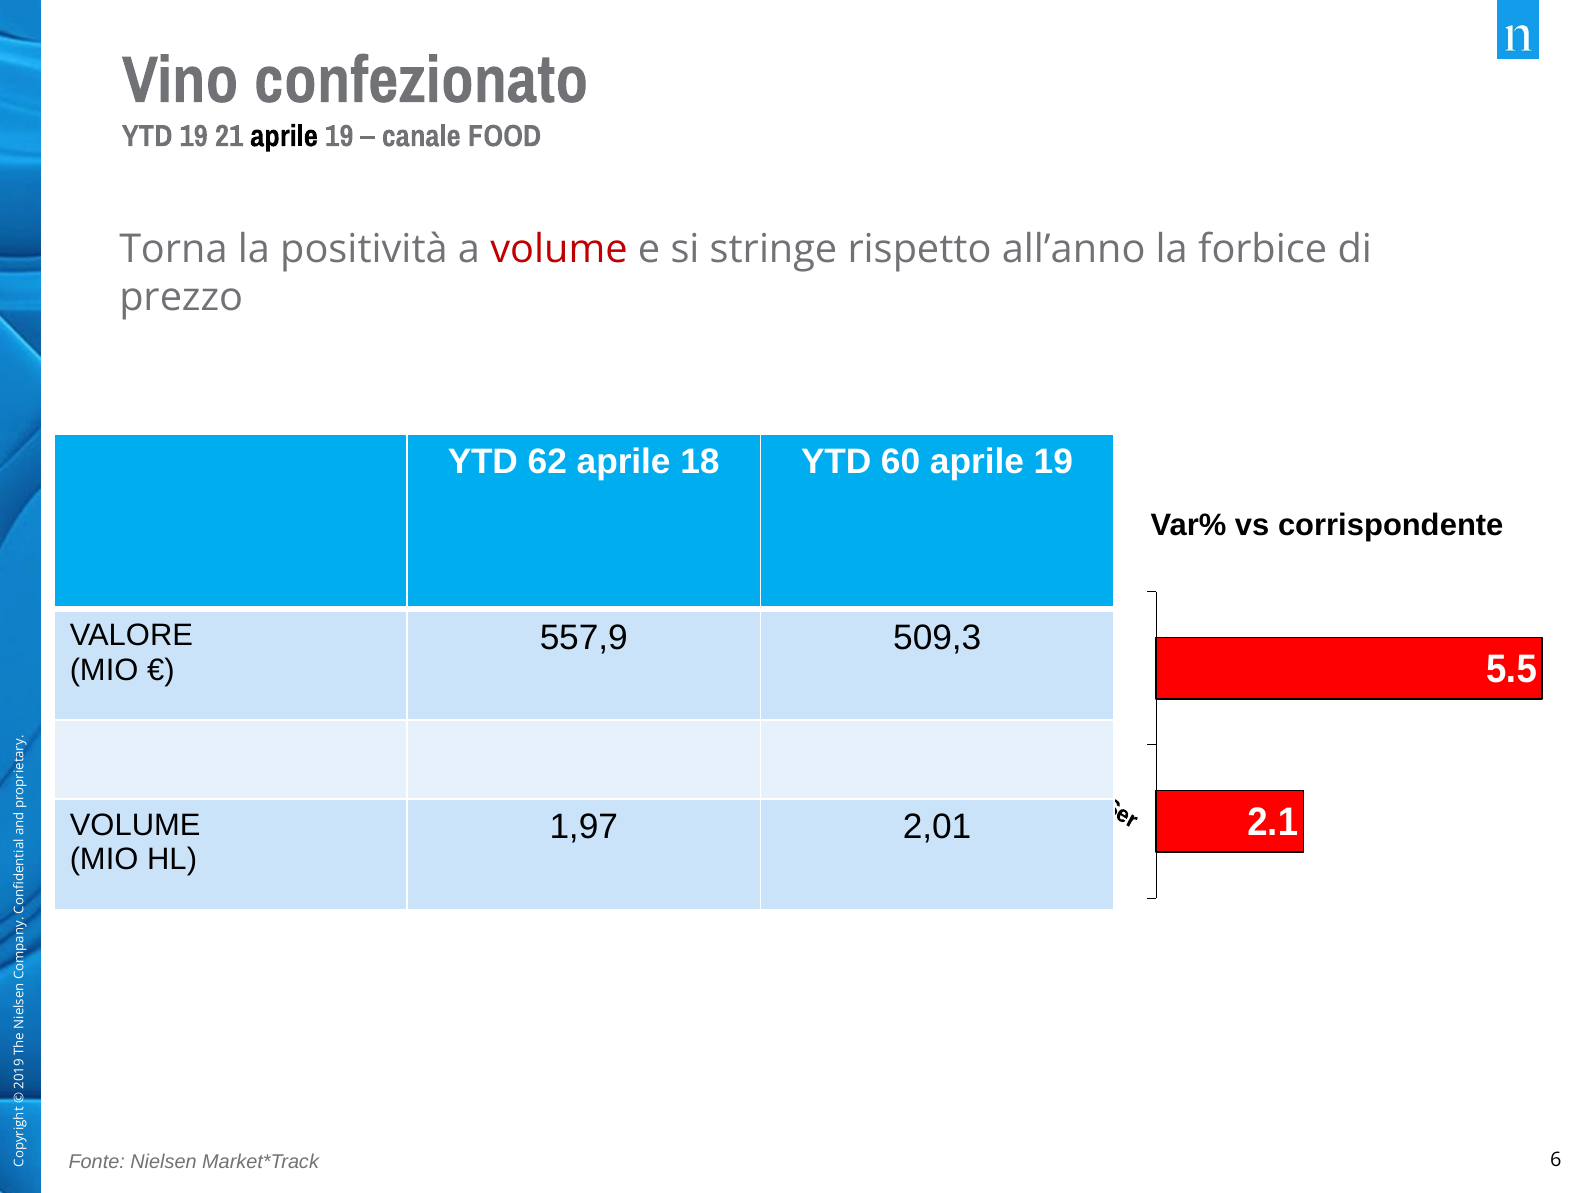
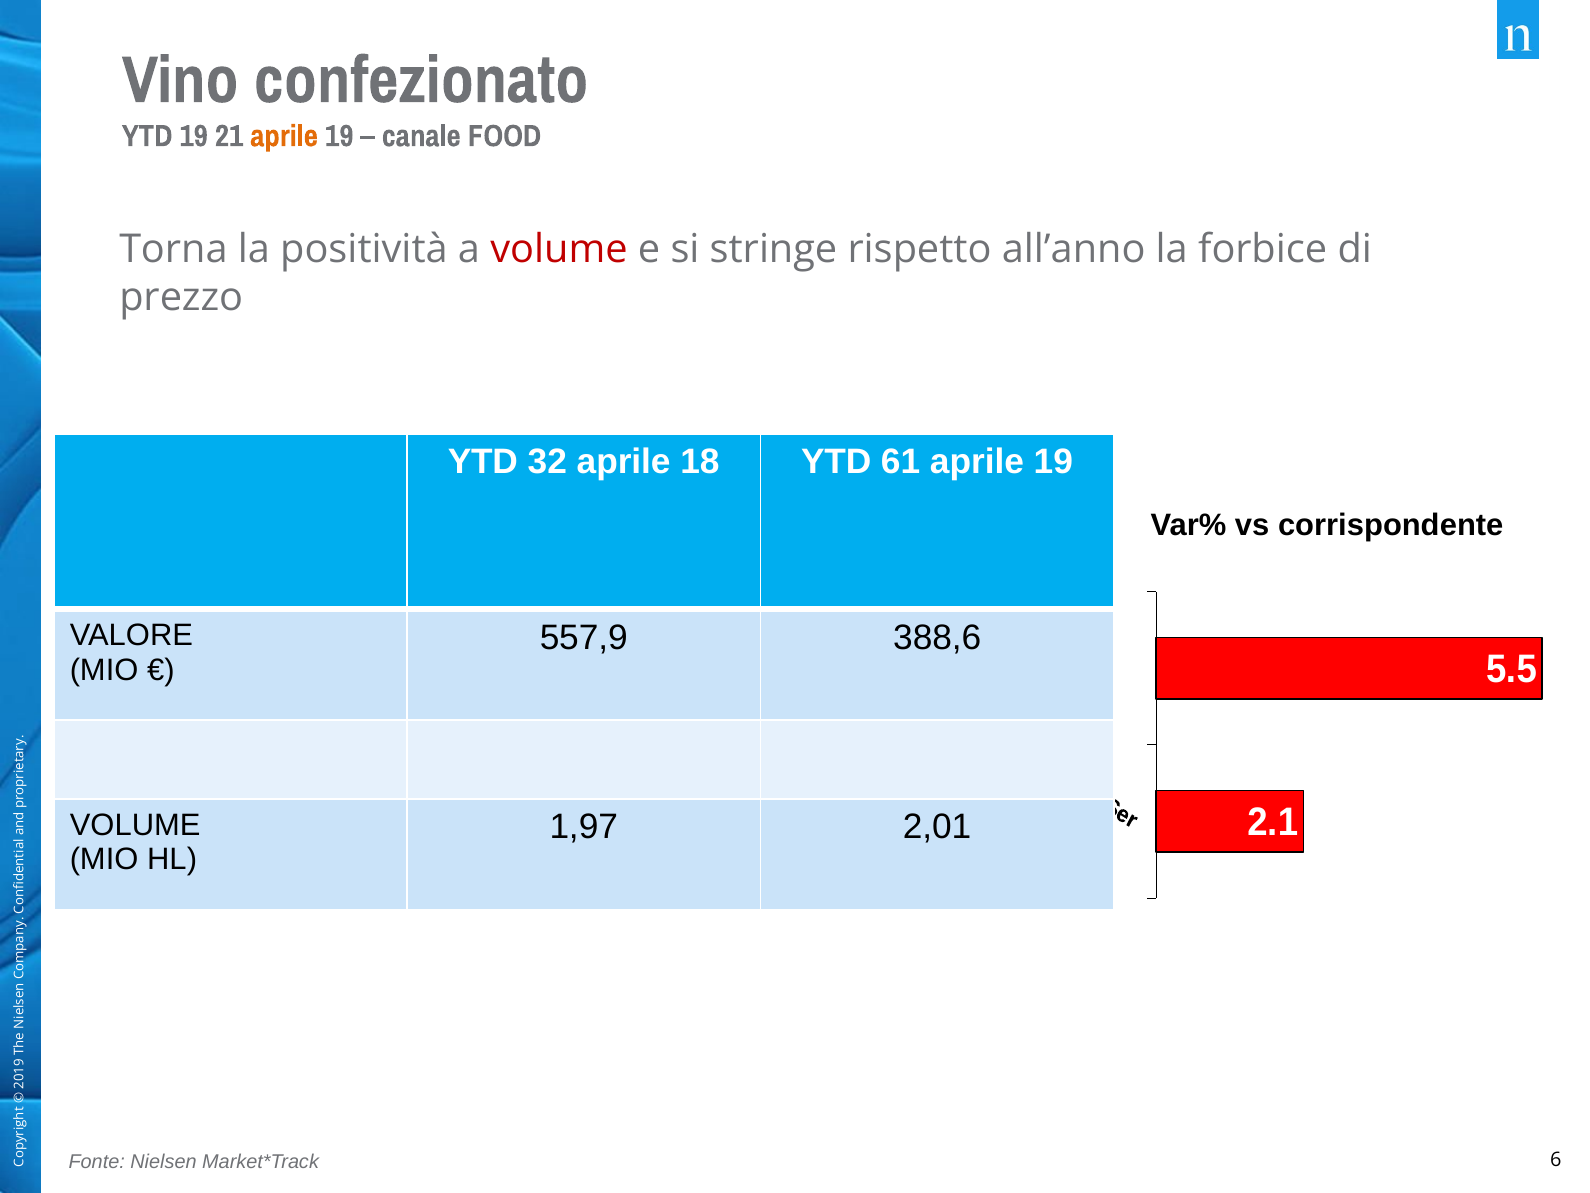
aprile colour: black -> orange (284, 136)
62: 62 -> 32 (547, 462)
60: 60 -> 61 (901, 462)
509,3: 509,3 -> 388,6 (937, 637)
